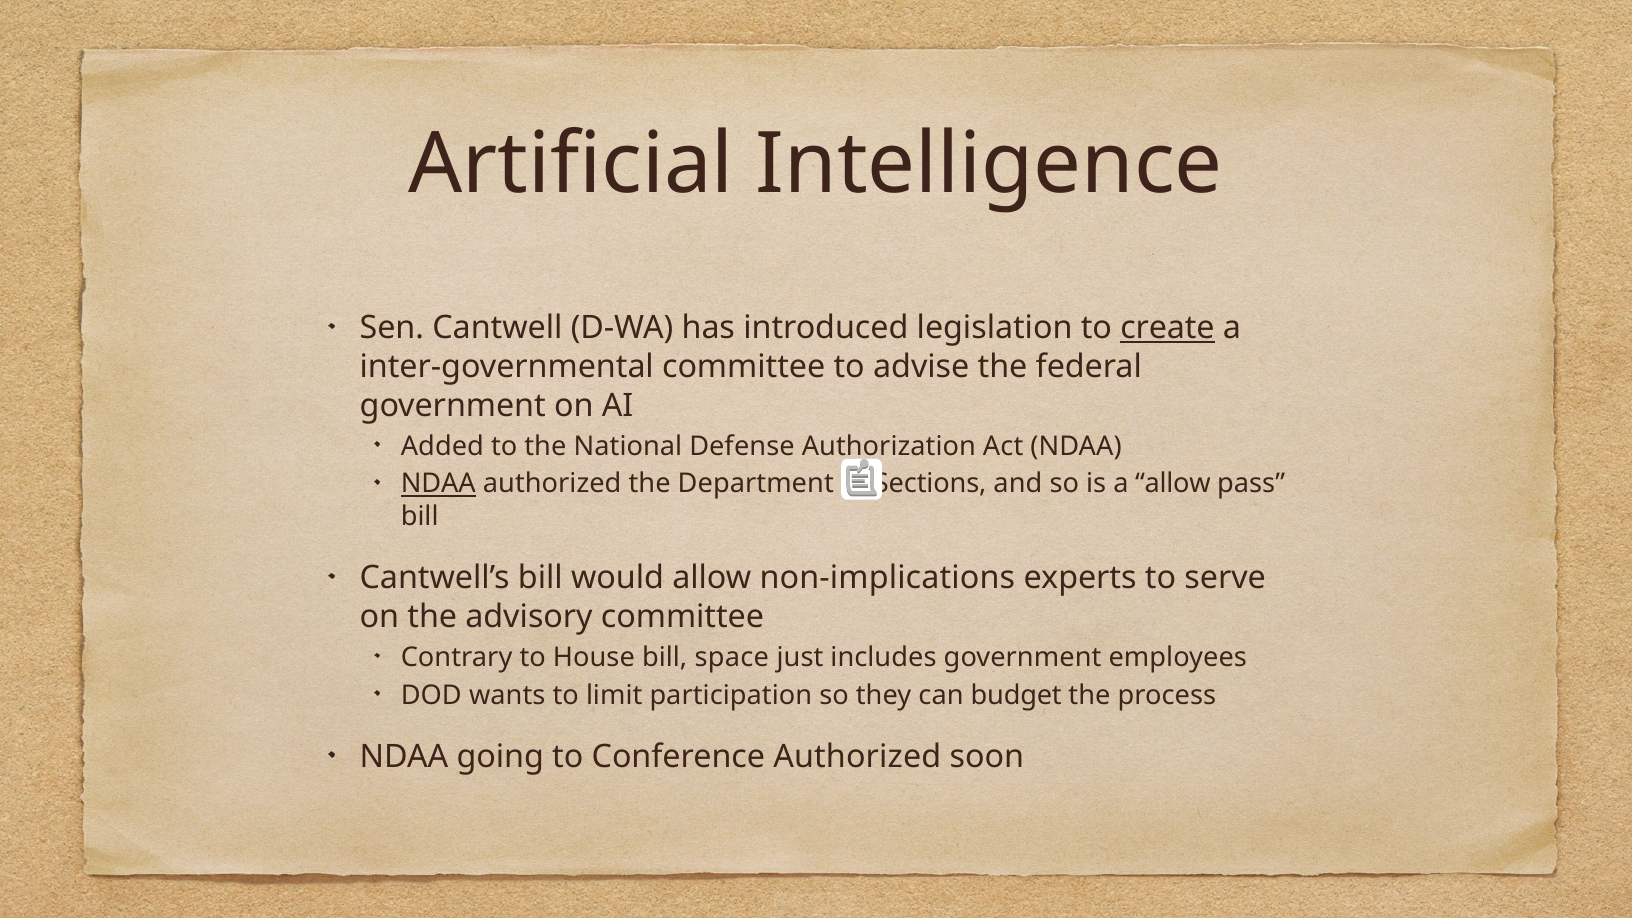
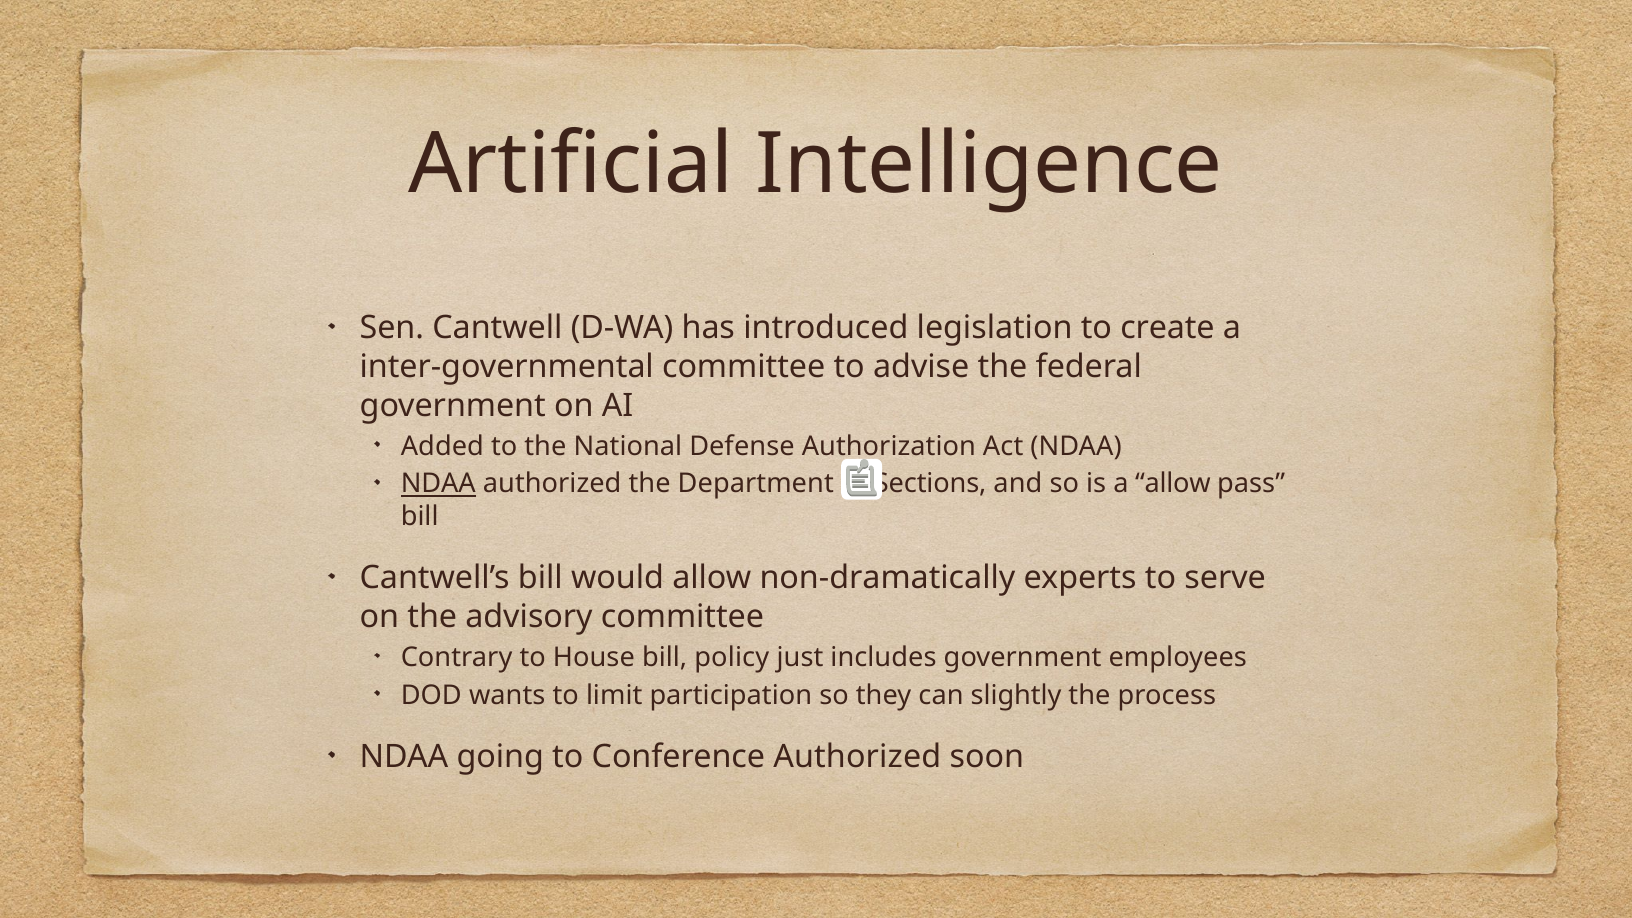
create underline: present -> none (1167, 328)
non-implications: non-implications -> non-dramatically (887, 578)
space: space -> policy (732, 658)
budget: budget -> slightly (1016, 695)
